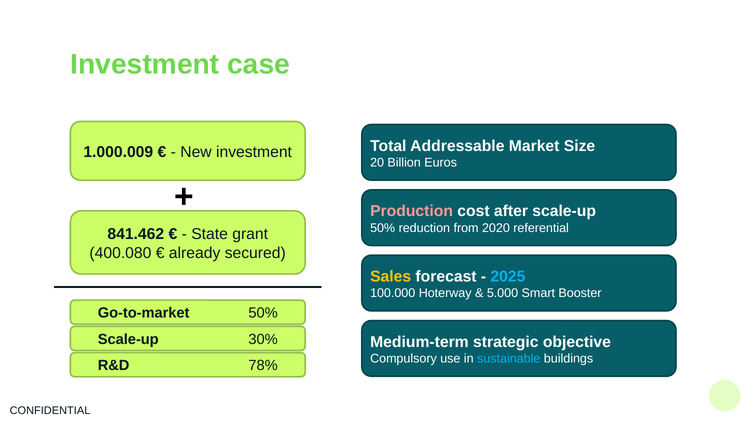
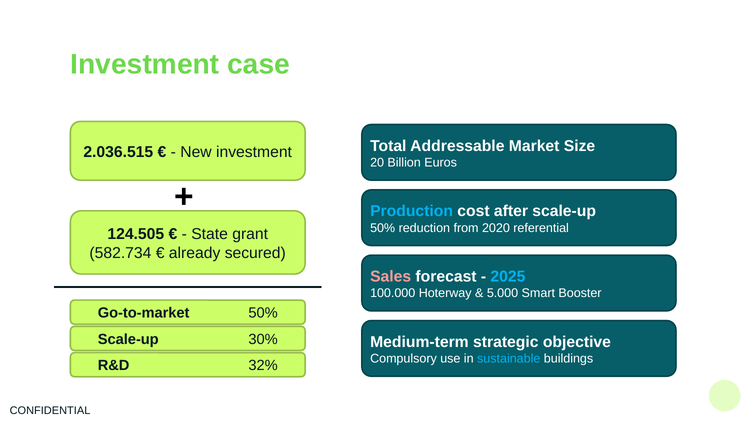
1.000.009: 1.000.009 -> 2.036.515 (118, 152)
Production colour: pink -> light blue (412, 211)
841.462: 841.462 -> 124.505 (136, 234)
400.080: 400.080 -> 582.734 (120, 253)
Sales colour: yellow -> pink (391, 276)
78%: 78% -> 32% (263, 365)
